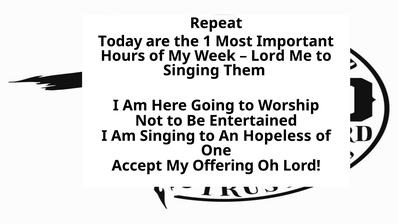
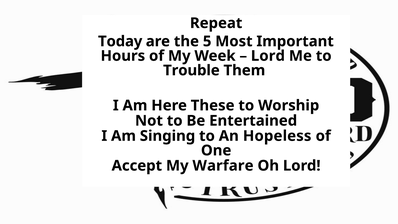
1: 1 -> 5 (207, 41)
Singing: Singing -> Trouble (191, 70)
Going: Going -> These (213, 105)
Offering: Offering -> Warfare (223, 166)
